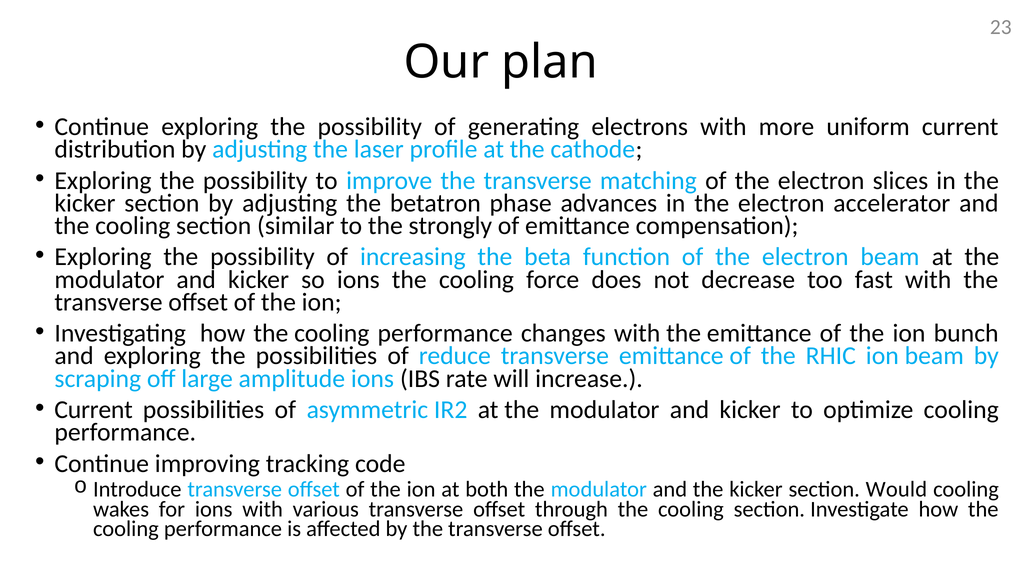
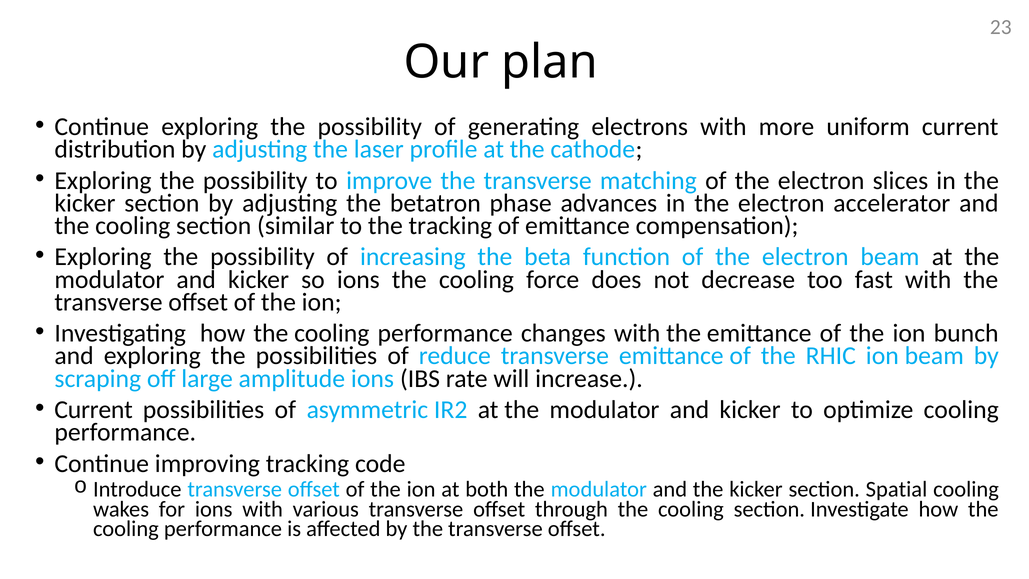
the strongly: strongly -> tracking (450, 226)
Would: Would -> Spatial (897, 489)
